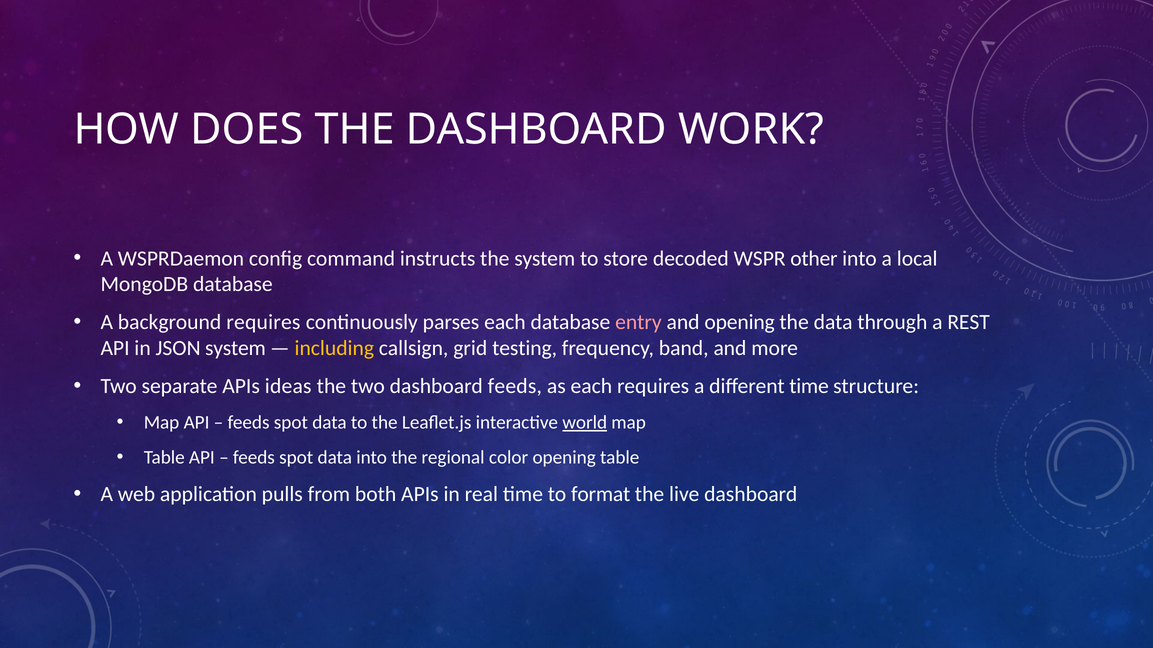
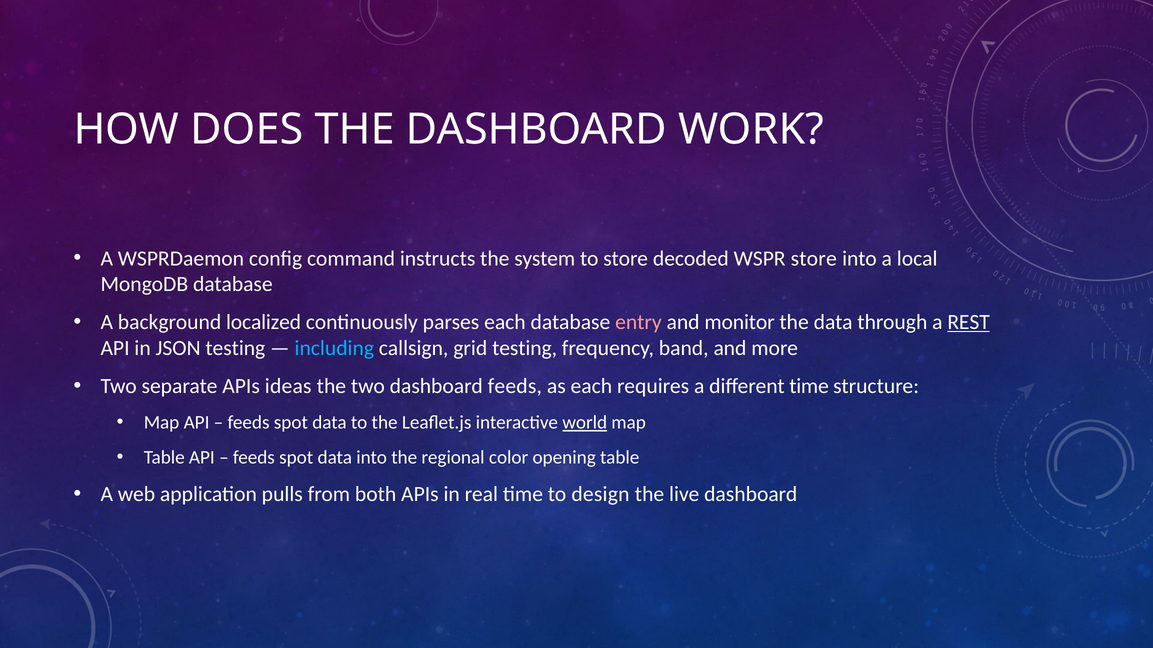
WSPR other: other -> store (814, 259)
background requires: requires -> localized (264, 323)
and opening: opening -> monitor (740, 323)
REST underline: none -> present (969, 323)
JSON system: system -> testing (235, 348)
including colour: yellow -> light blue (334, 348)
format: format -> design (600, 495)
